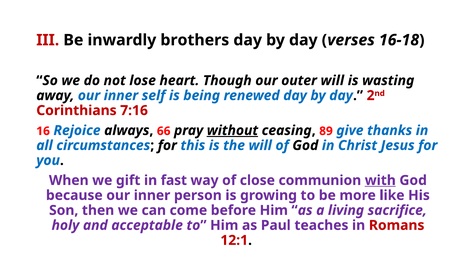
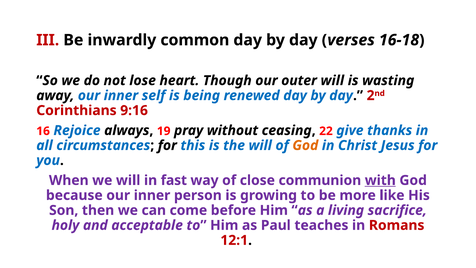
brothers: brothers -> common (195, 40)
7:16: 7:16 -> 9:16 (134, 110)
66: 66 -> 19 (164, 131)
without underline: present -> none (232, 130)
89: 89 -> 22 (326, 131)
God colour: black -> orange (305, 145)
we gift: gift -> will (128, 180)
